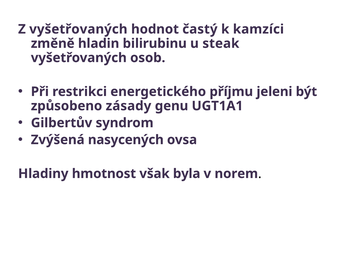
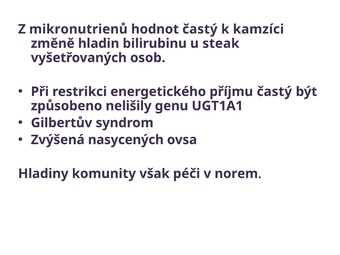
Z vyšetřovaných: vyšetřovaných -> mikronutrienů (78, 29)
příjmu jeleni: jeleni -> častý (274, 92)
zásady: zásady -> nelišily (129, 106)
hmotnost: hmotnost -> komunity (104, 174)
byla: byla -> péči (187, 174)
